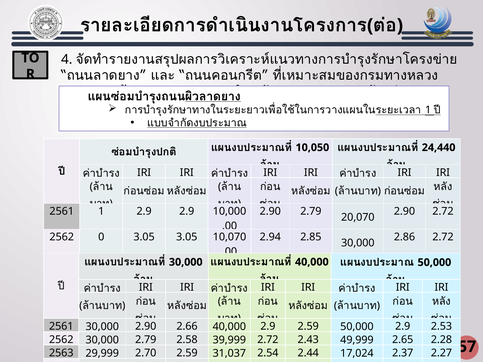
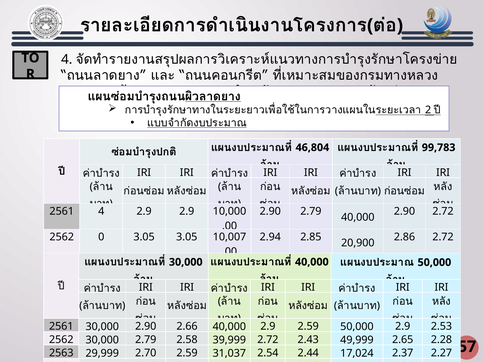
1: 1 -> 2 (428, 110)
24,440: 24,440 -> 99,783 (439, 148)
10,050: 10,050 -> 46,804 (312, 148)
2561 1: 1 -> 4 (101, 211)
20,070: 20,070 -> 40,000 (358, 217)
10,070: 10,070 -> 10,007 (230, 237)
30,000: 30,000 -> 20,900 (358, 243)
